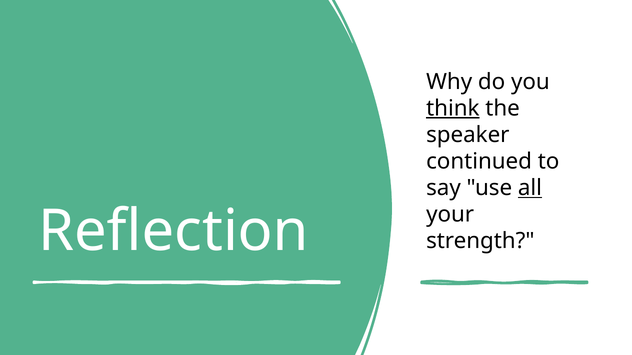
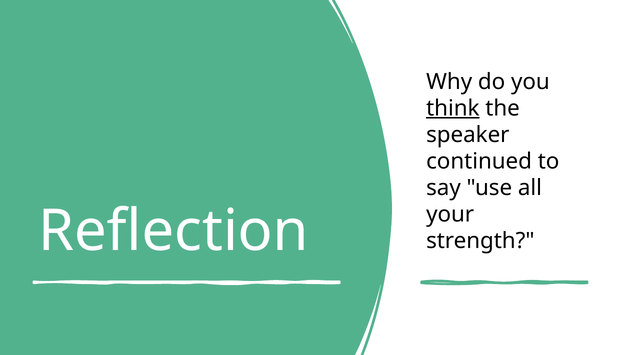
all underline: present -> none (530, 188)
